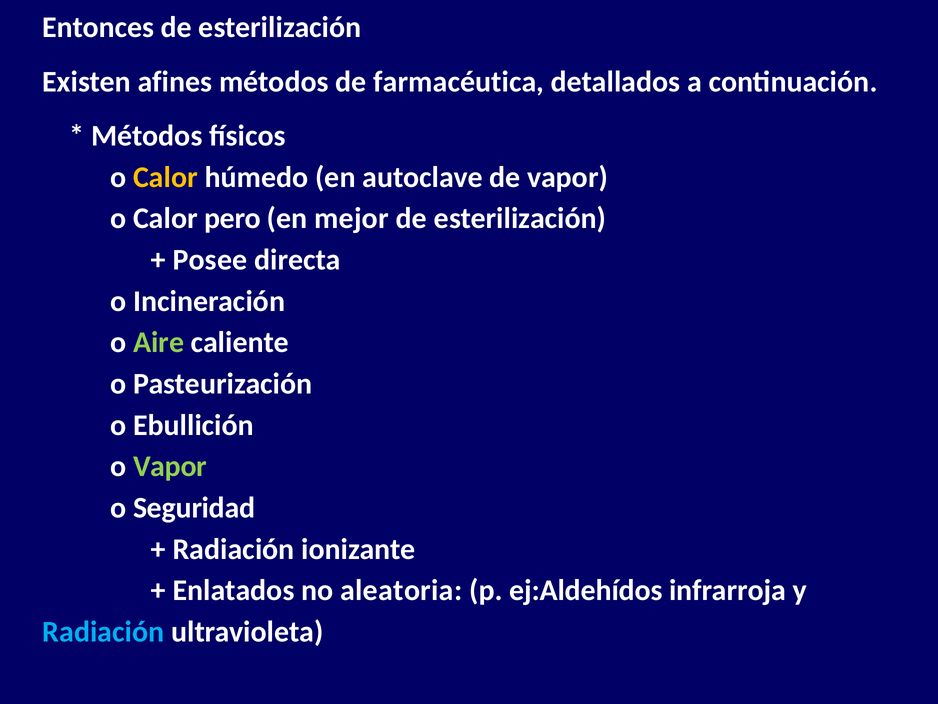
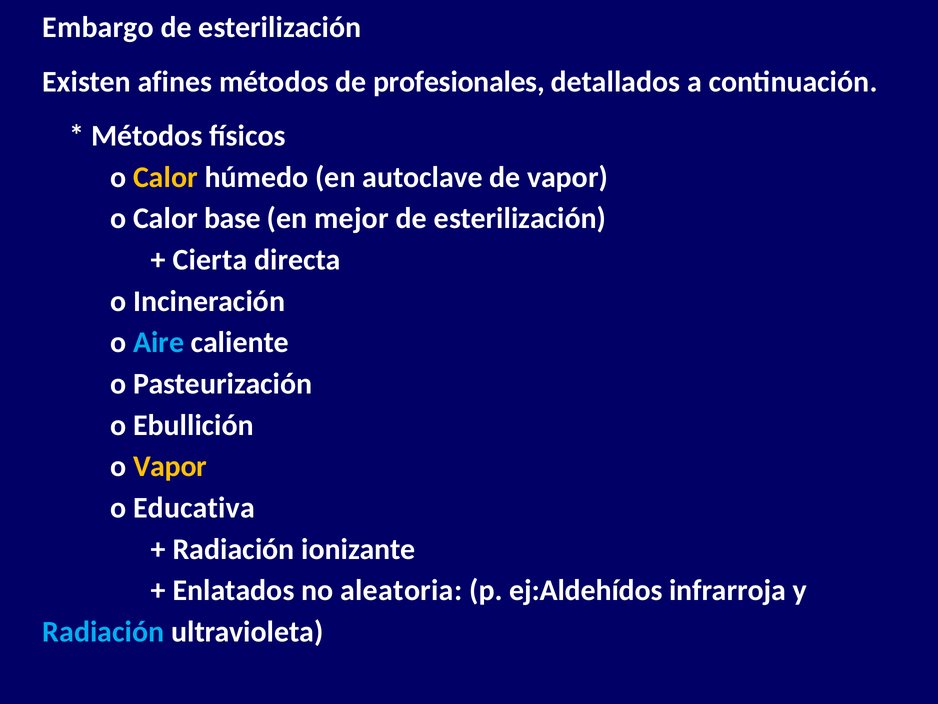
Entonces: Entonces -> Embargo (98, 27)
farmacéutica: farmacéutica -> profesionales (459, 82)
pero: pero -> base (233, 218)
Posee: Posee -> Cierta (210, 260)
Aire colour: light green -> light blue (159, 342)
Vapor colour: light green -> yellow (170, 466)
Seguridad: Seguridad -> Educativa (194, 507)
